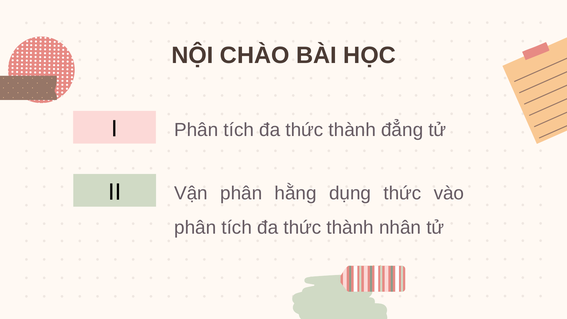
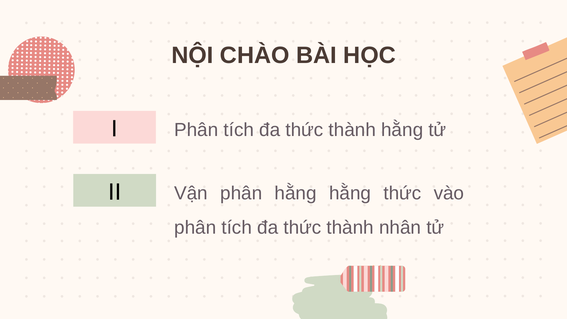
thành đẳng: đẳng -> hằng (402, 130)
hằng dụng: dụng -> hằng (350, 193)
